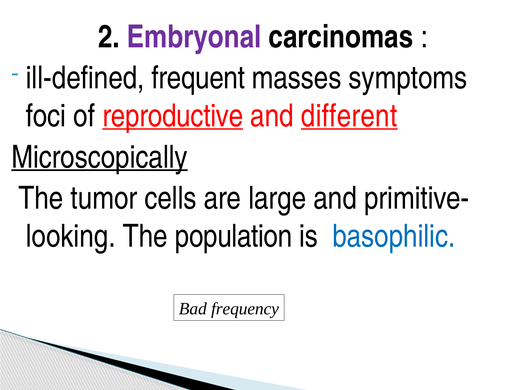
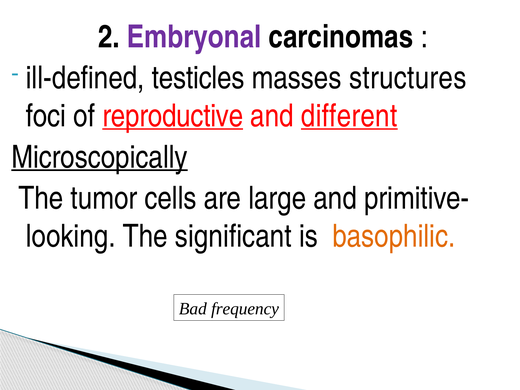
frequent: frequent -> testicles (198, 78)
symptoms: symptoms -> structures (408, 78)
population: population -> significant (233, 236)
basophilic colour: blue -> orange (394, 236)
